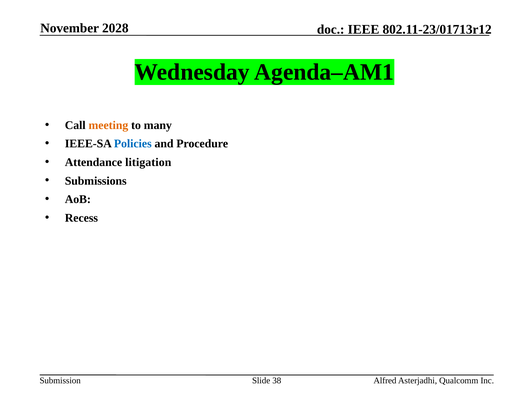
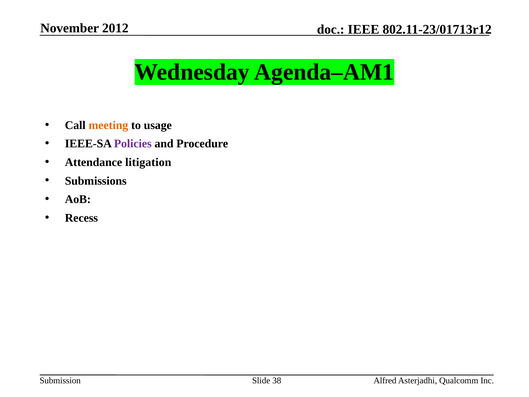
2028: 2028 -> 2012 (115, 28)
many: many -> usage (158, 125)
Policies colour: blue -> purple (133, 144)
